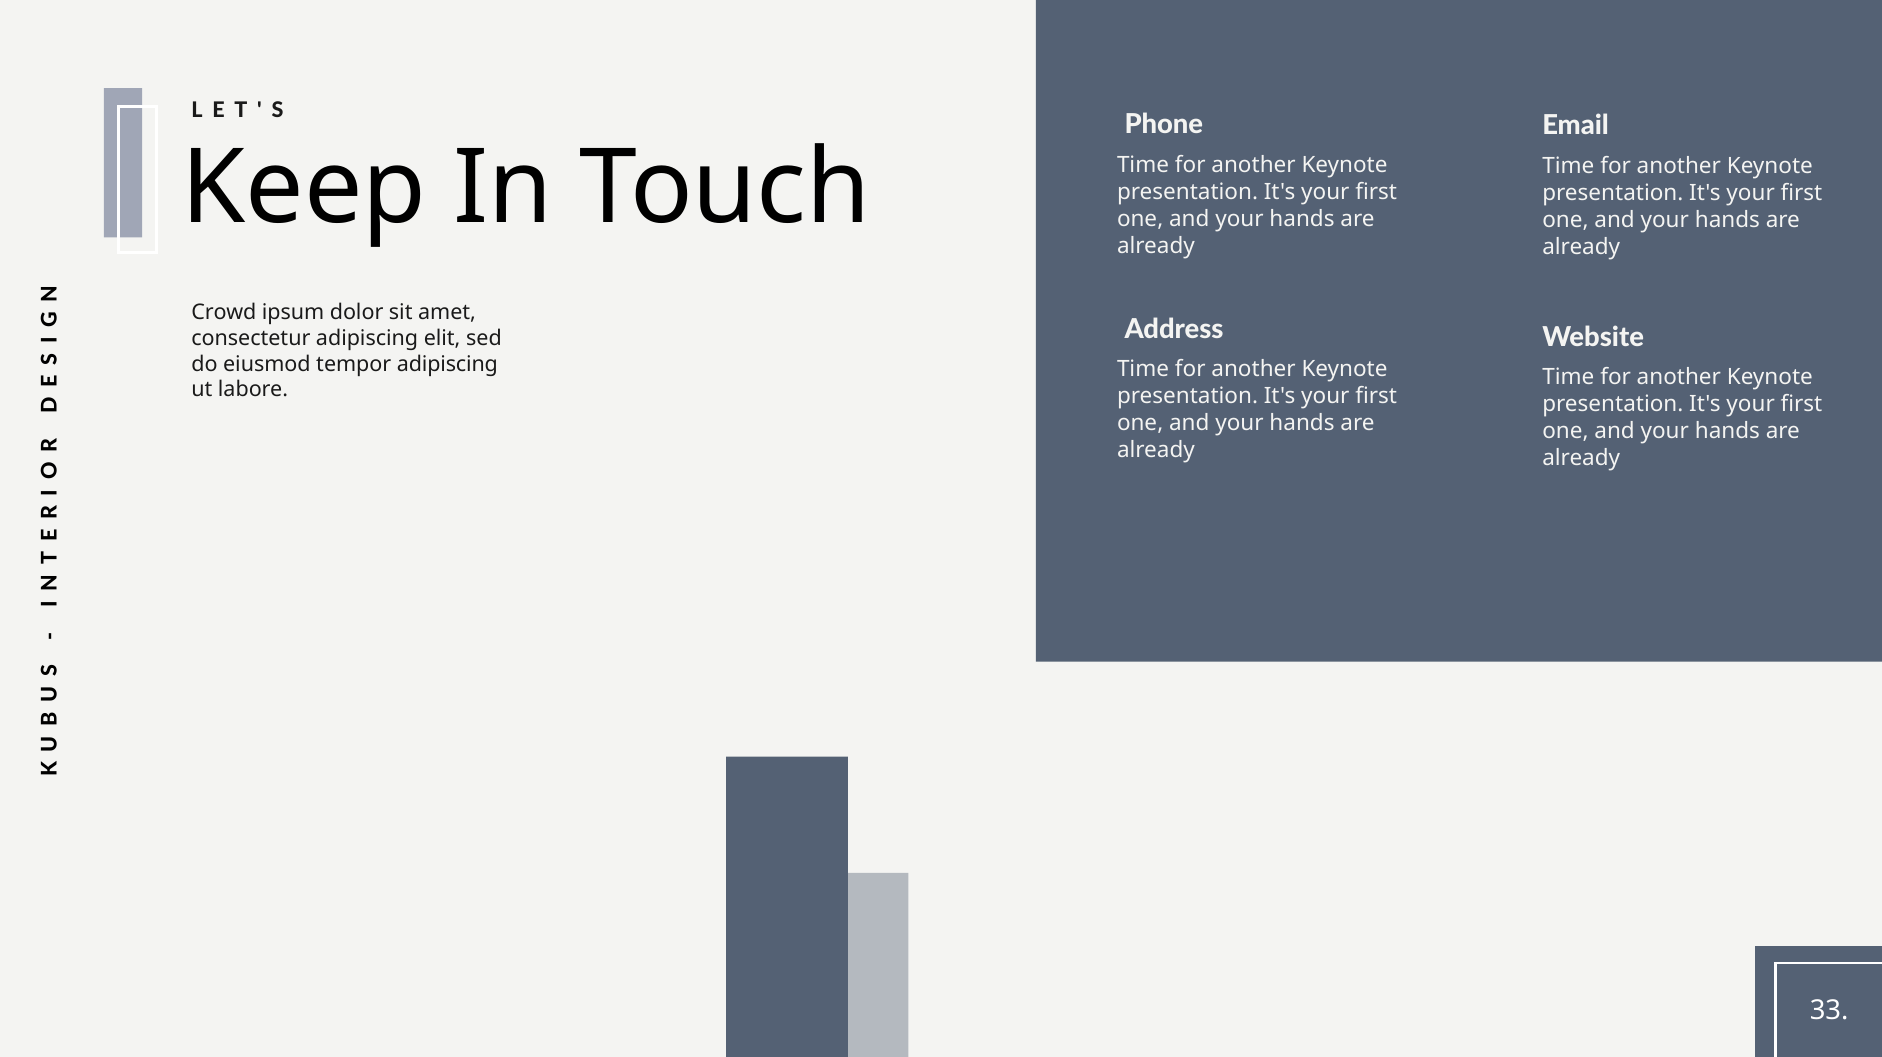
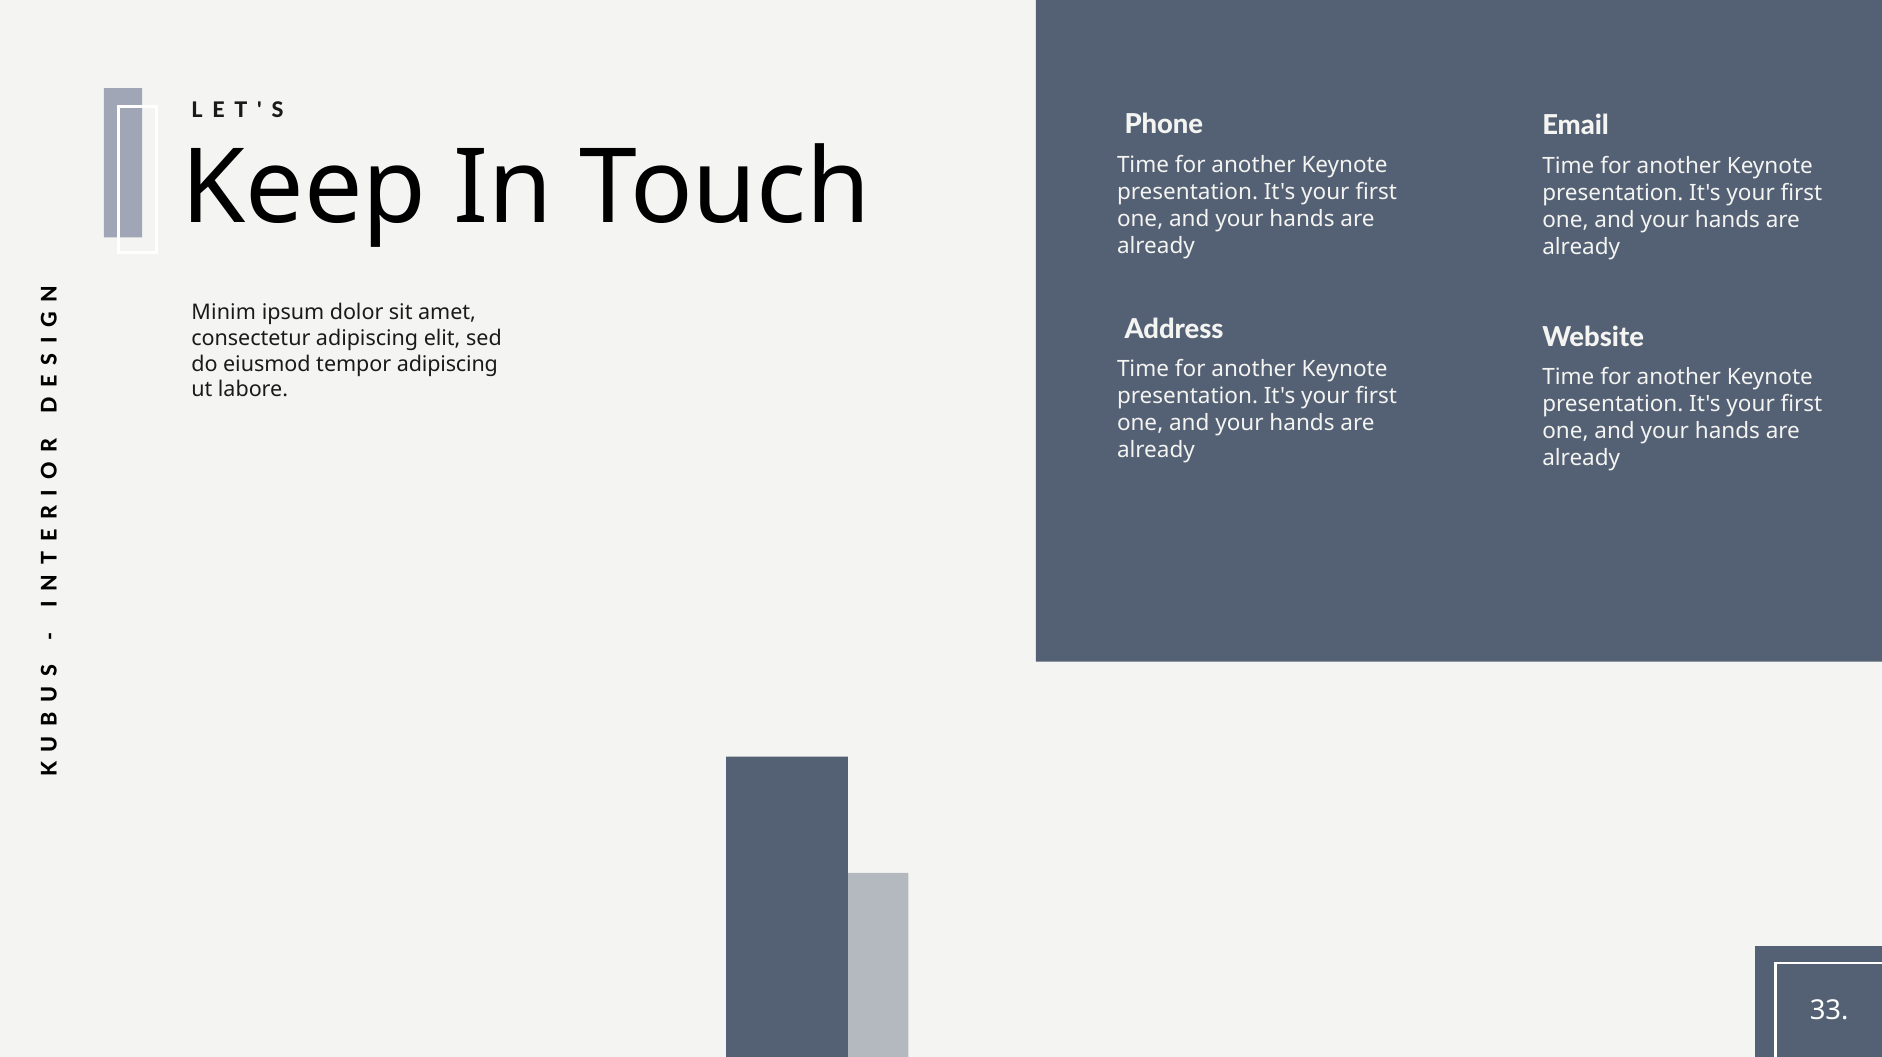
Crowd: Crowd -> Minim (224, 312)
